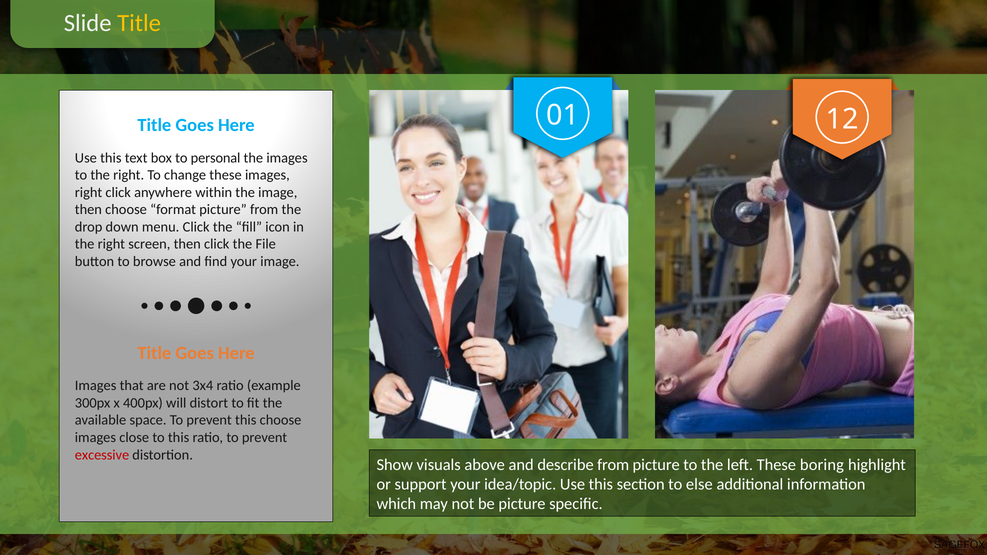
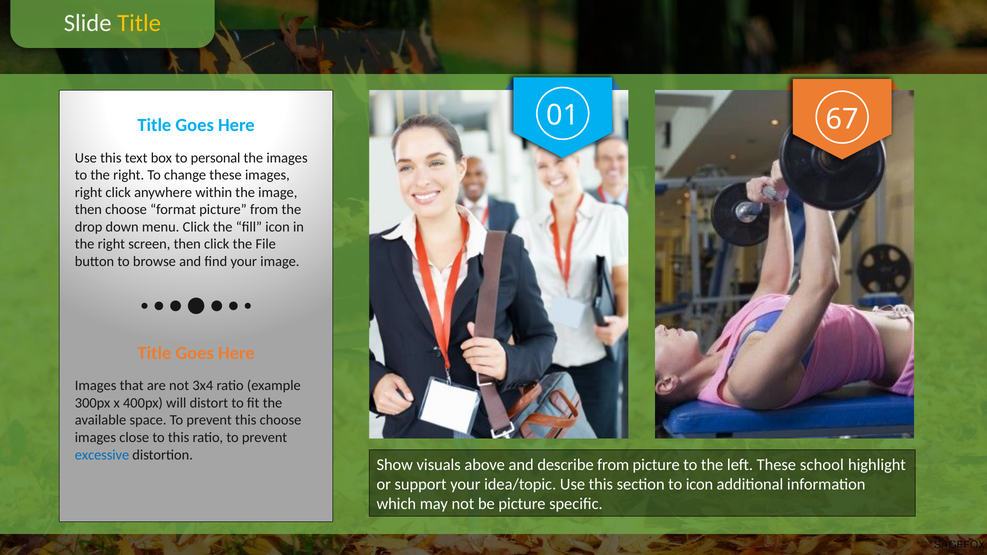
12: 12 -> 67 (842, 119)
excessive colour: red -> blue (102, 455)
boring: boring -> school (822, 465)
to else: else -> icon (700, 485)
